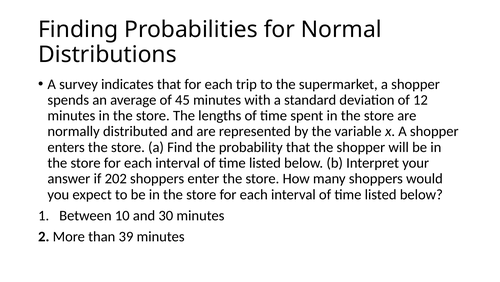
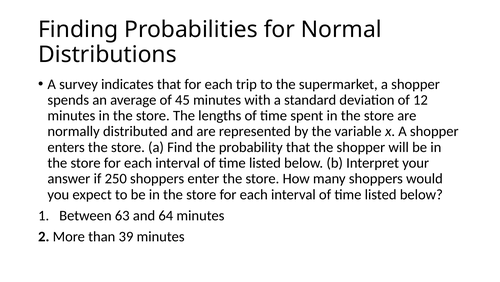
202: 202 -> 250 (116, 178)
10: 10 -> 63 (122, 215)
30: 30 -> 64 (166, 215)
